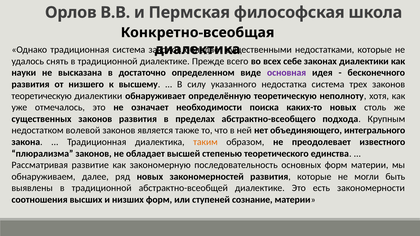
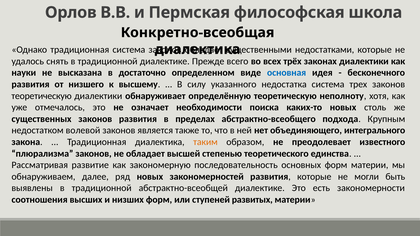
себе: себе -> трёх (293, 61)
основная colour: purple -> blue (287, 73)
сознание: сознание -> развитых (252, 200)
